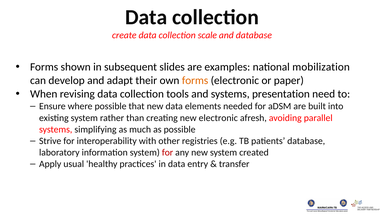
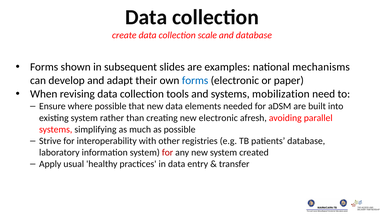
mobilization: mobilization -> mechanisms (321, 67)
forms colour: orange -> blue (195, 80)
presentation: presentation -> mobilization (281, 94)
